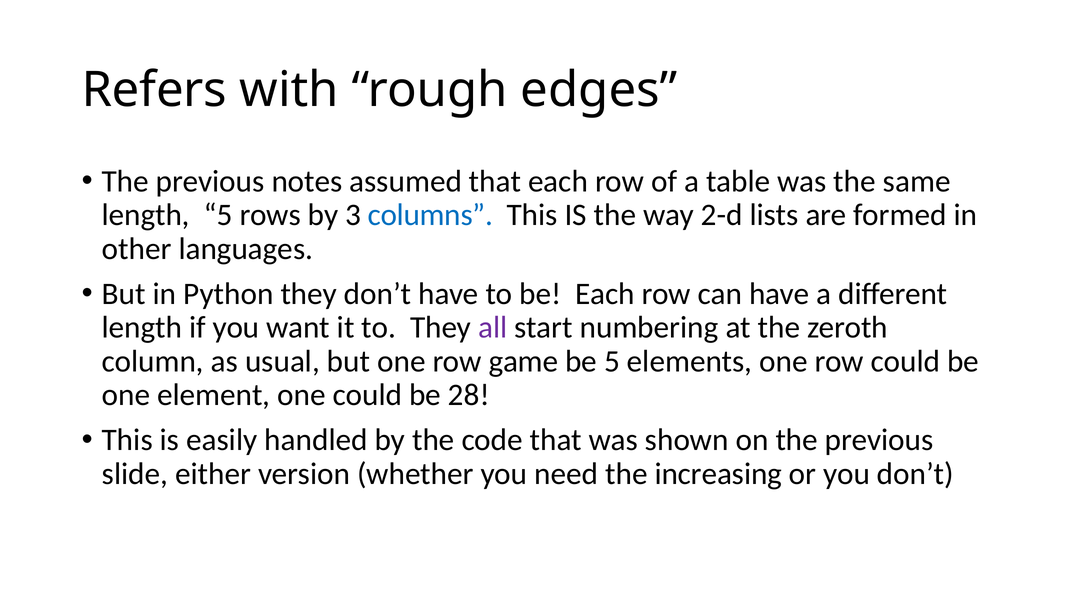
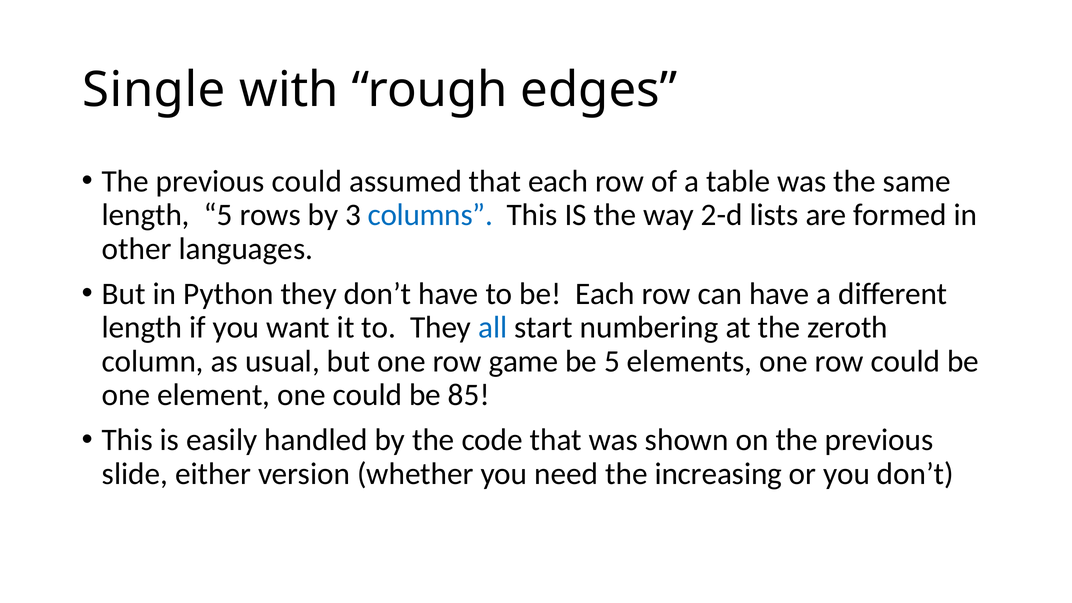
Refers: Refers -> Single (154, 90)
previous notes: notes -> could (307, 181)
all colour: purple -> blue (493, 328)
28: 28 -> 85 (469, 395)
